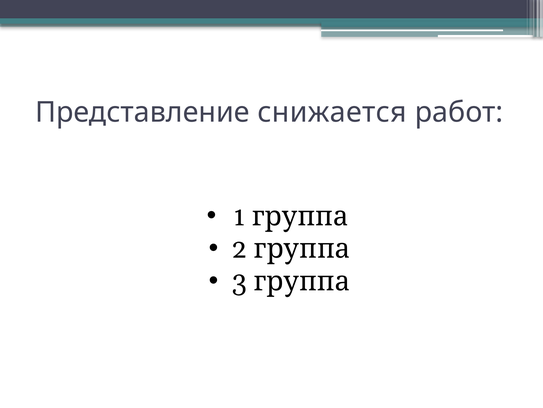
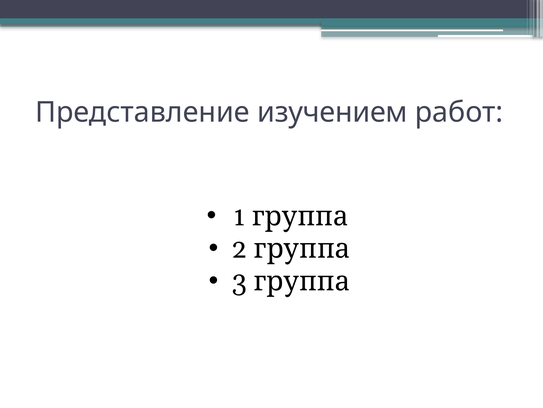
снижается: снижается -> изучением (332, 112)
